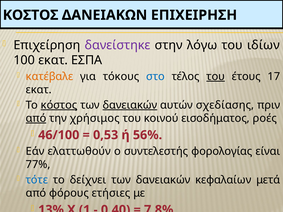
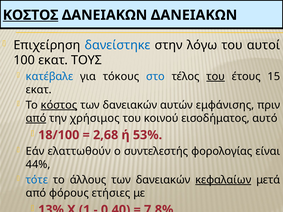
ΚΟΣΤΟΣ underline: none -> present (31, 15)
ΔΑΝΕΙΑΚΩΝ ΕΠΙΧΕΙΡΗΣΗ: ΕΠΙΧΕΙΡΗΣΗ -> ΔΑΝΕΙΑΚΩΝ (194, 15)
δανείστηκε colour: purple -> blue (118, 45)
ιδίων: ιδίων -> αυτοί (263, 45)
ΕΣΠΑ: ΕΣΠΑ -> ΤΟΥΣ (87, 60)
κατέβαλε colour: orange -> blue (49, 77)
17: 17 -> 15 (274, 77)
δανειακών underline: present -> none (130, 105)
σχεδίασης: σχεδίασης -> εμφάνισης (225, 105)
ροές: ροές -> αυτό (265, 118)
46/100: 46/100 -> 18/100 (59, 135)
0,53: 0,53 -> 2,68 (106, 135)
56%: 56% -> 53% (148, 135)
77%: 77% -> 44% (38, 165)
δείχνει: δείχνει -> άλλους (88, 180)
κεφαλαίων underline: none -> present (223, 180)
